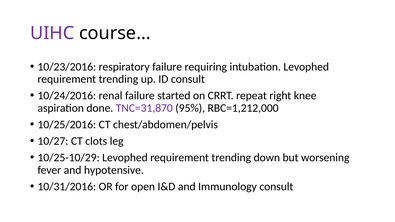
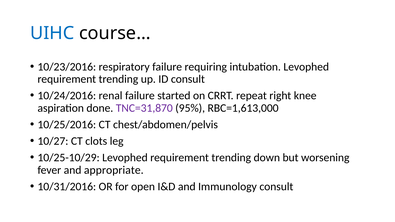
UIHC colour: purple -> blue (52, 33)
RBC=1,212,000: RBC=1,212,000 -> RBC=1,613,000 (243, 108)
hypotensive: hypotensive -> appropriate (114, 170)
